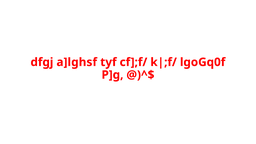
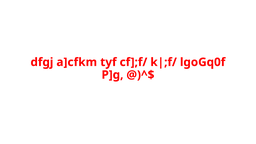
a]lghsf: a]lghsf -> a]cfkm (77, 62)
